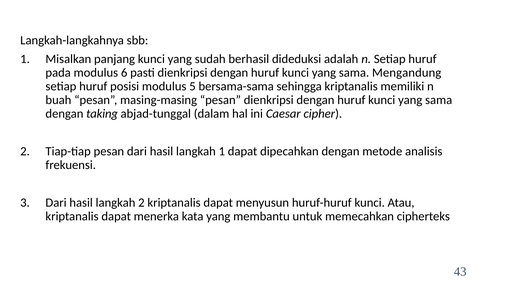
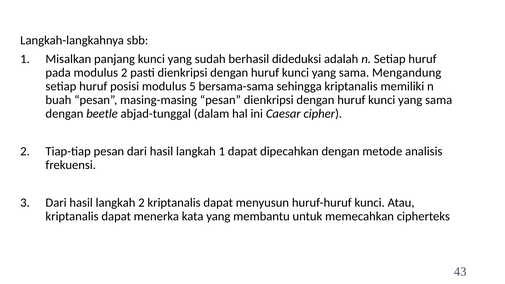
modulus 6: 6 -> 2 (124, 73)
taking: taking -> beetle (102, 114)
